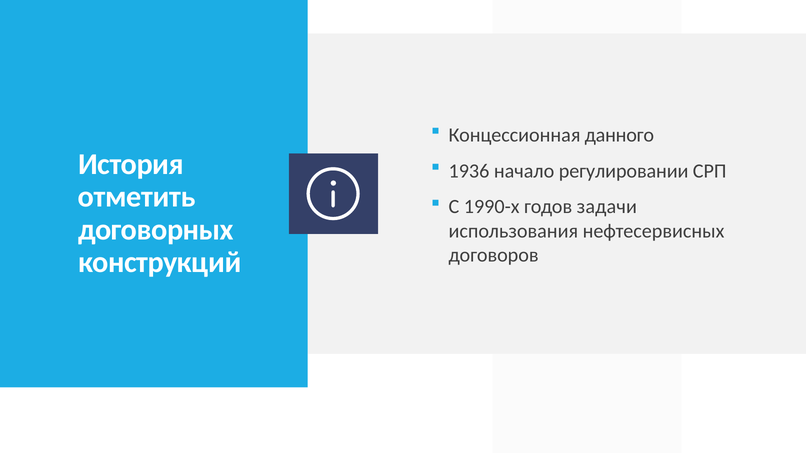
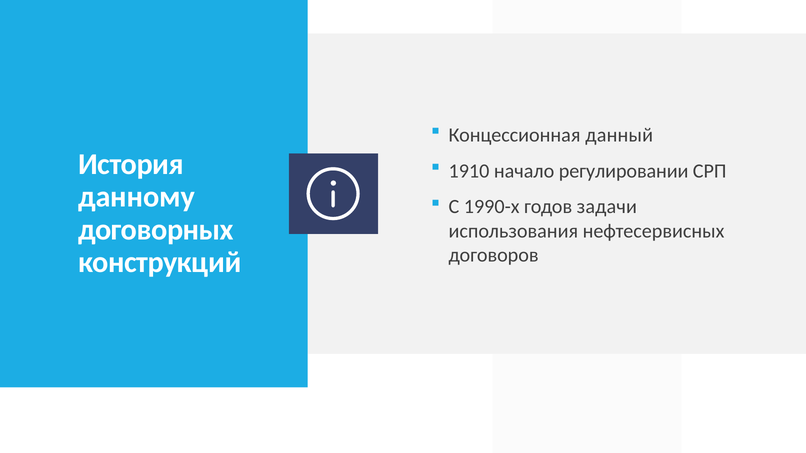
данного: данного -> данный (619, 135)
1936: 1936 -> 1910 (469, 171)
отметить: отметить -> данному (137, 197)
